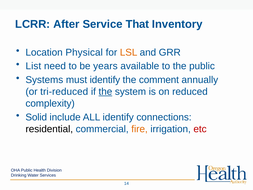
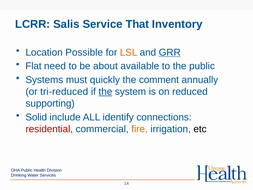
After: After -> Salis (66, 24)
Physical: Physical -> Possible (84, 52)
GRR underline: none -> present (170, 52)
List: List -> Flat (33, 66)
years: years -> about (105, 66)
must identify: identify -> quickly (105, 80)
complexity: complexity -> supporting (50, 103)
residential colour: black -> red (49, 129)
etc colour: red -> black (200, 129)
